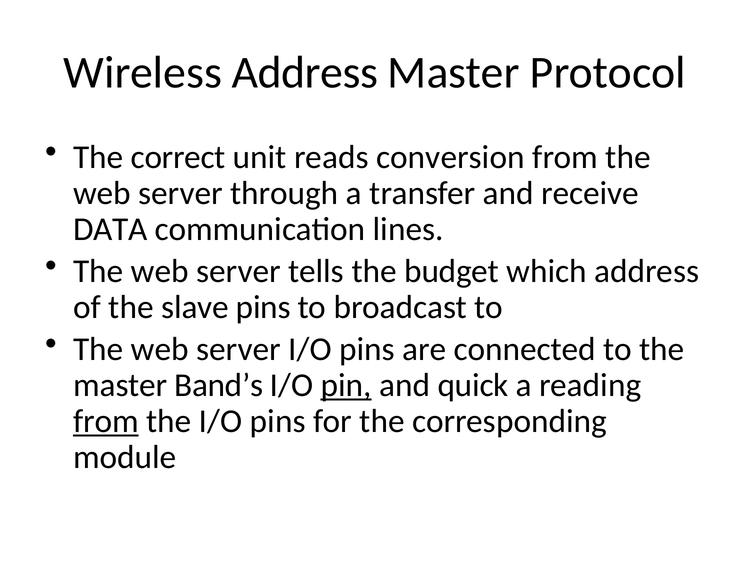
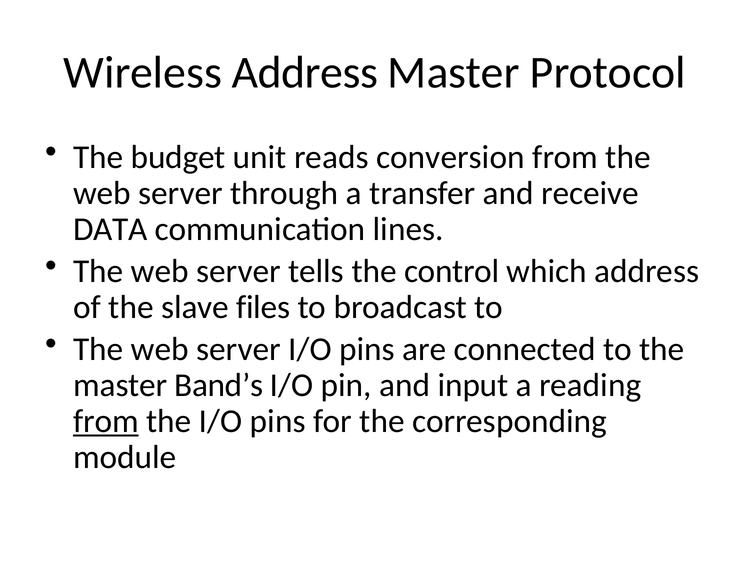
correct: correct -> budget (178, 157)
budget: budget -> control (452, 271)
slave pins: pins -> files (263, 307)
pin underline: present -> none (346, 385)
quick: quick -> input (473, 385)
